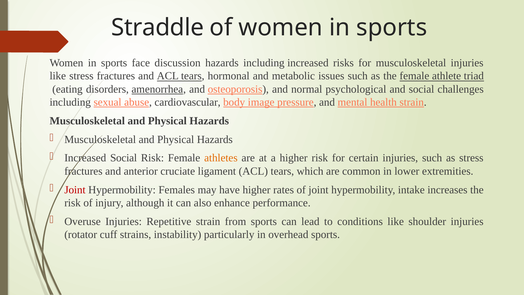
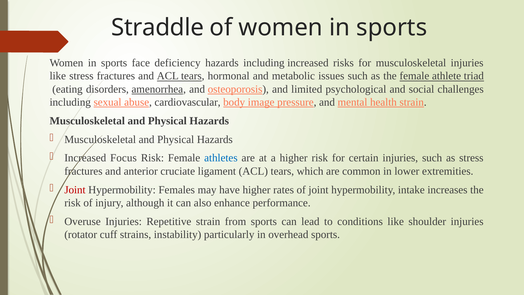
discussion: discussion -> deficiency (178, 63)
normal: normal -> limited (307, 89)
Increased Social: Social -> Focus (123, 158)
athletes colour: orange -> blue (221, 158)
